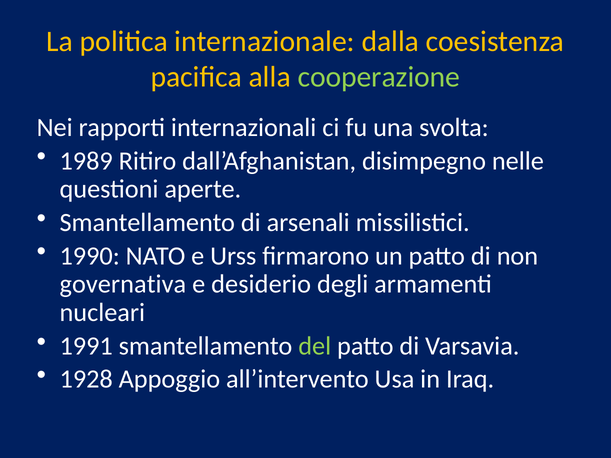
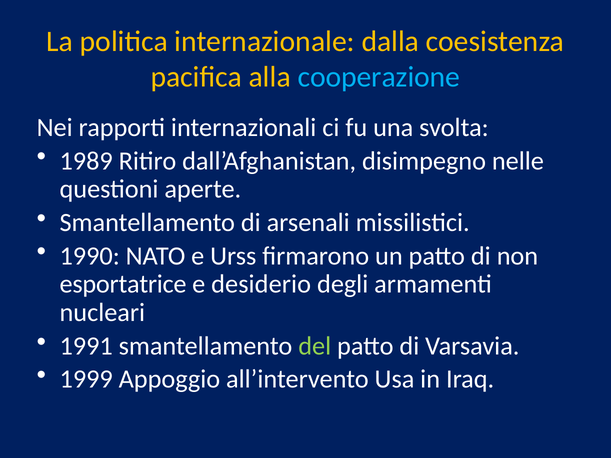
cooperazione colour: light green -> light blue (379, 77)
governativa: governativa -> esportatrice (123, 284)
1928: 1928 -> 1999 (86, 379)
